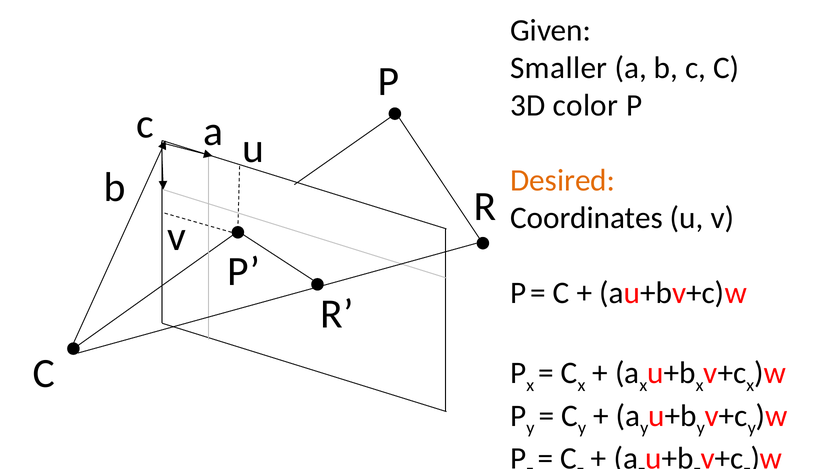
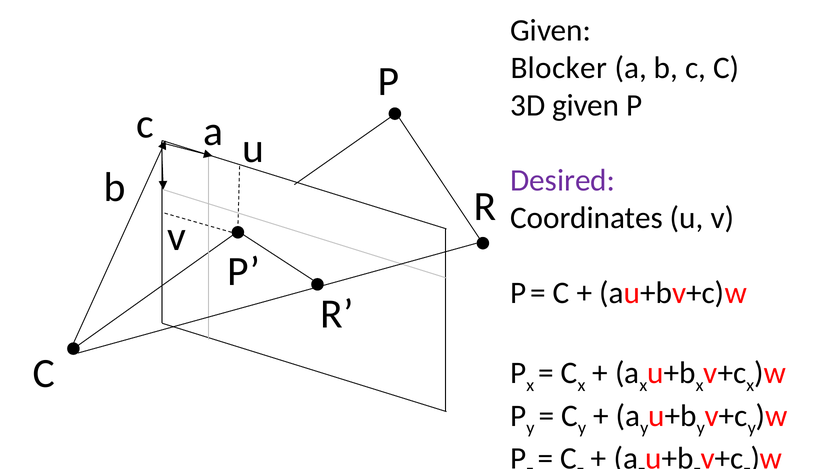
Smaller: Smaller -> Blocker (559, 68)
3D color: color -> given (586, 105)
Desired colour: orange -> purple (563, 180)
